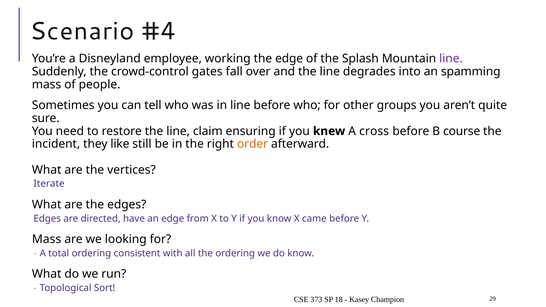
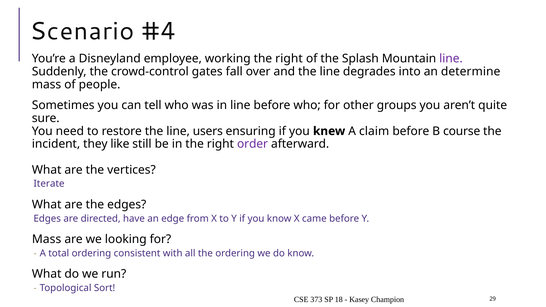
working the edge: edge -> right (289, 59)
spamming: spamming -> determine (471, 72)
claim: claim -> users (208, 131)
cross: cross -> claim (374, 131)
order colour: orange -> purple (253, 144)
